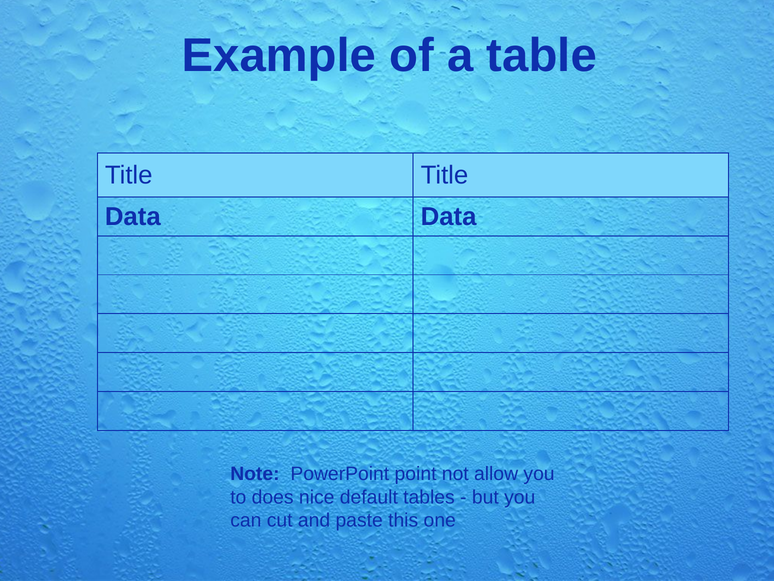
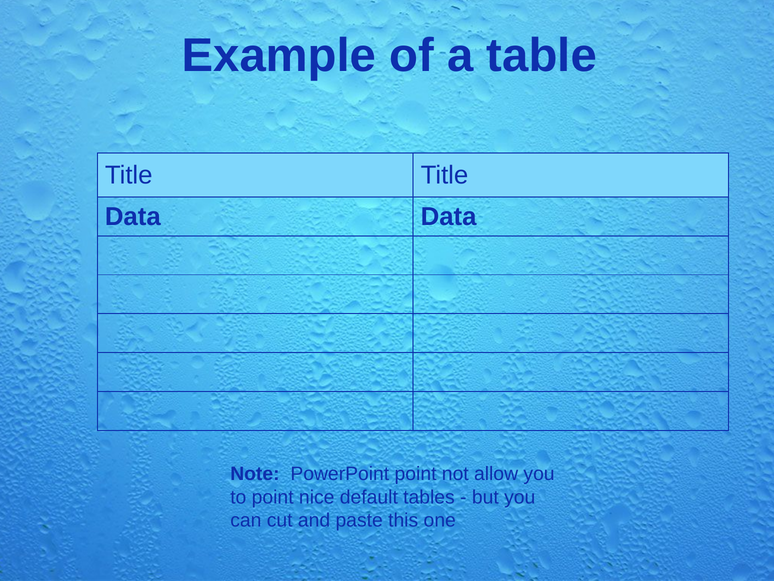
to does: does -> point (273, 497)
